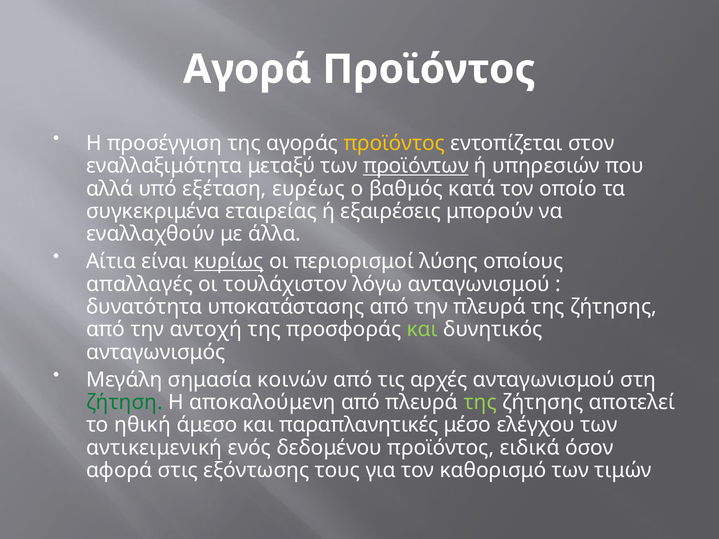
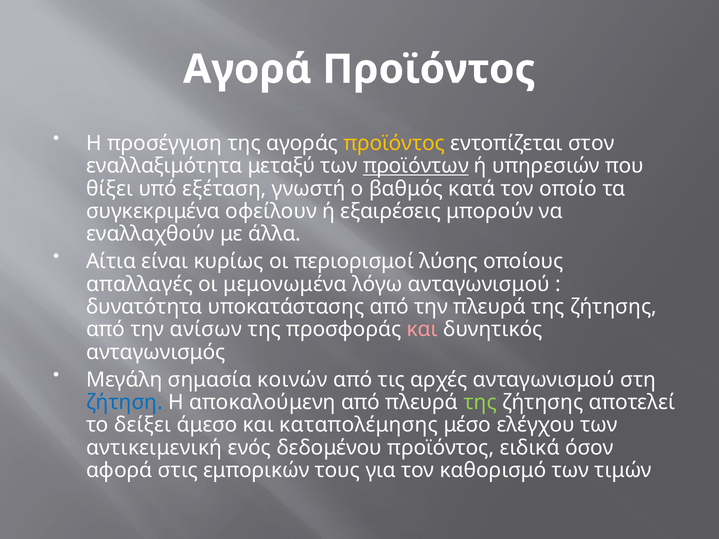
αλλά: αλλά -> θίξει (110, 189)
ευρέως: ευρέως -> γνωστή (309, 189)
εταιρείας: εταιρείας -> οφείλουν (271, 211)
κυρίως underline: present -> none (229, 262)
τουλάχιστον: τουλάχιστον -> μεμονωμένα (285, 284)
αντοχή: αντοχή -> ανίσων (206, 330)
και colour: light green -> pink (422, 330)
ζήτηση colour: green -> blue (124, 403)
ηθική: ηθική -> δείξει (143, 425)
παραπλανητικές: παραπλανητικές -> καταπολέμησης (359, 425)
εξόντωσης: εξόντωσης -> εμπορικών (256, 471)
